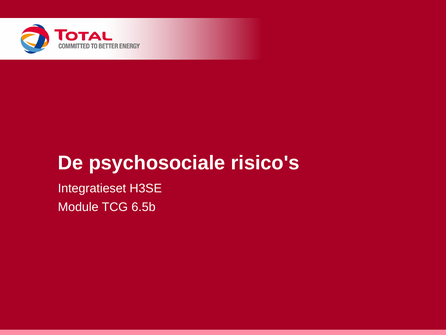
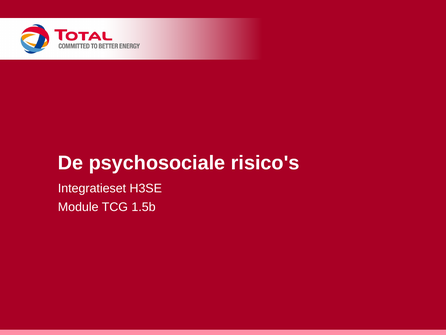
6.5b: 6.5b -> 1.5b (144, 207)
